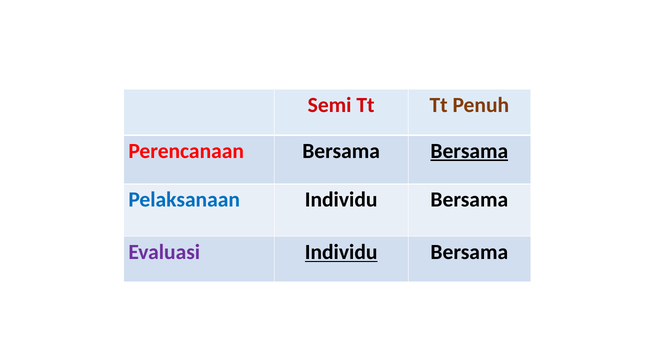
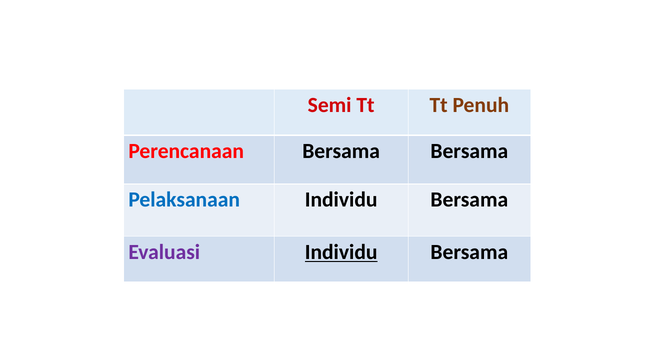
Bersama underline: present -> none (469, 151)
